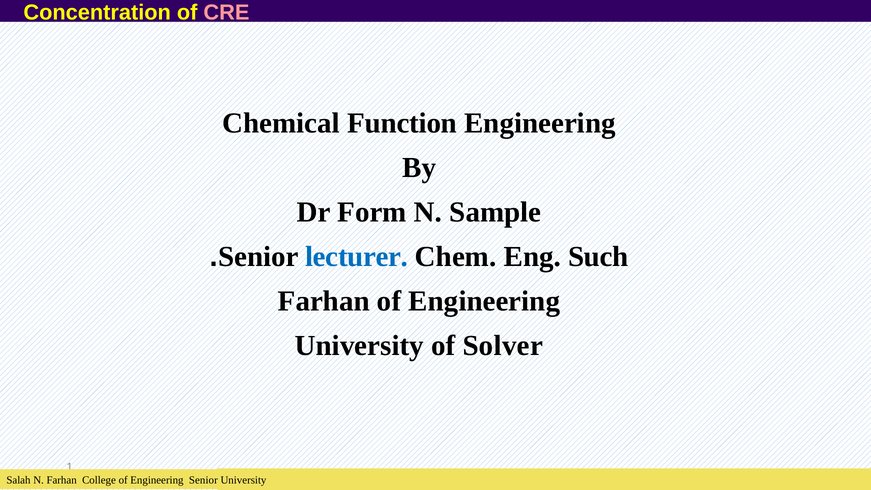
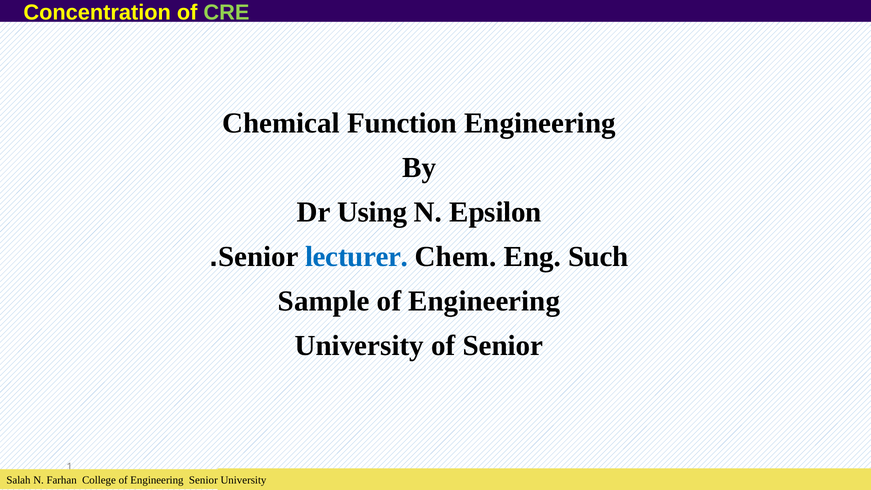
CRE colour: pink -> light green (226, 12)
Form: Form -> Using (372, 212)
Sample: Sample -> Epsilon (496, 212)
Farhan: Farhan -> Sample (324, 301)
of Solver: Solver -> Senior (503, 346)
